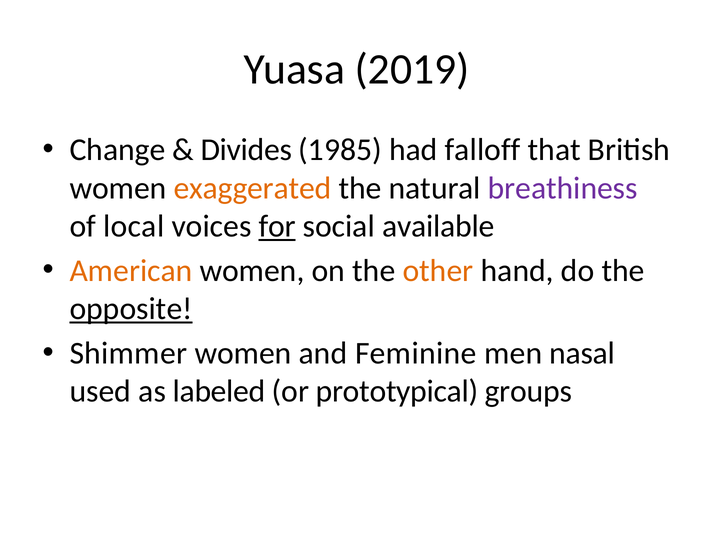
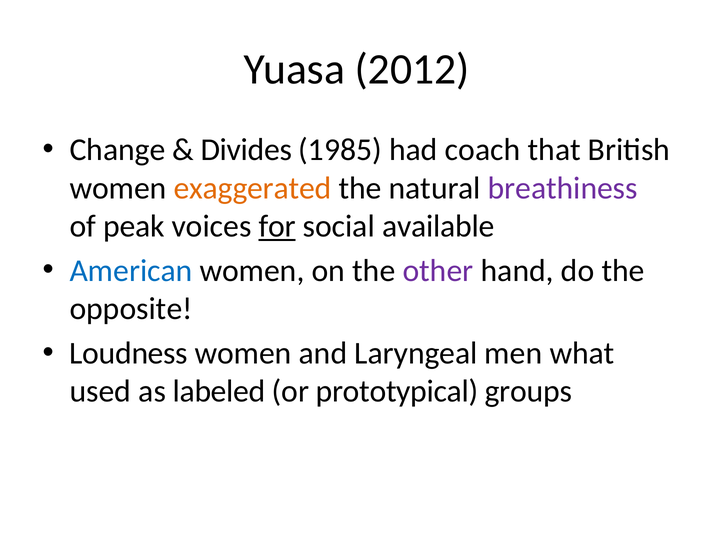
2019: 2019 -> 2012 (412, 69)
falloff: falloff -> coach (483, 150)
local: local -> peak (134, 226)
American colour: orange -> blue (131, 270)
other colour: orange -> purple (438, 270)
opposite underline: present -> none (131, 308)
Shimmer: Shimmer -> Loudness (129, 353)
Feminine: Feminine -> Laryngeal (416, 353)
nasal: nasal -> what (582, 353)
